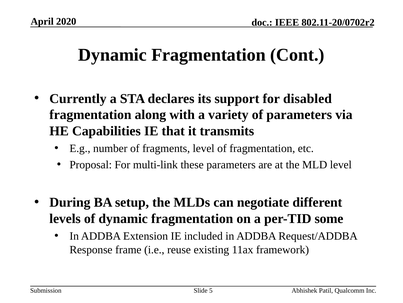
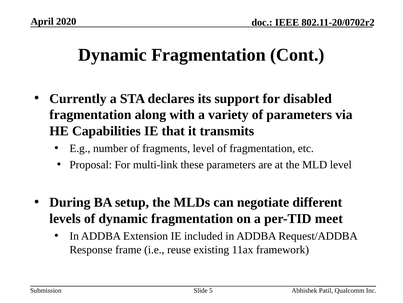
some: some -> meet (329, 218)
